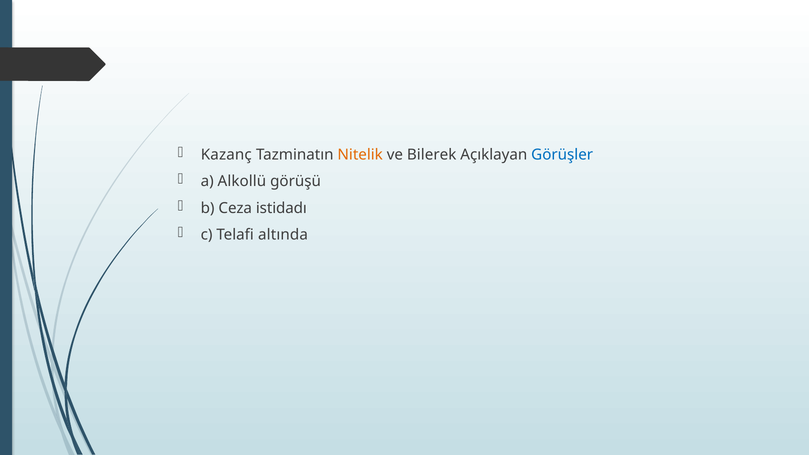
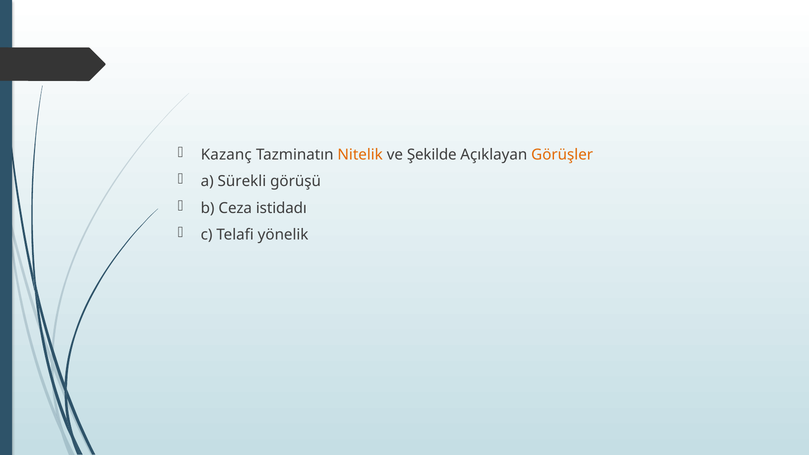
Bilerek: Bilerek -> Şekilde (432, 155)
Görüşler colour: blue -> orange (562, 155)
Alkollü: Alkollü -> Sürekli (242, 181)
altında: altında -> yönelik (283, 235)
